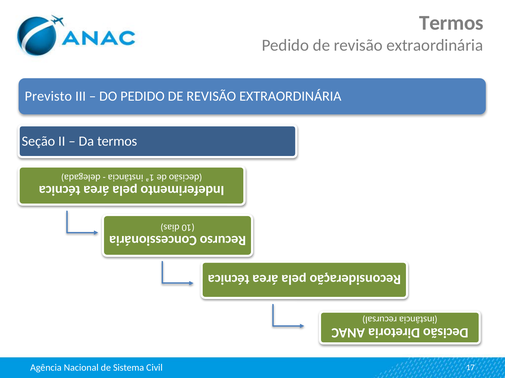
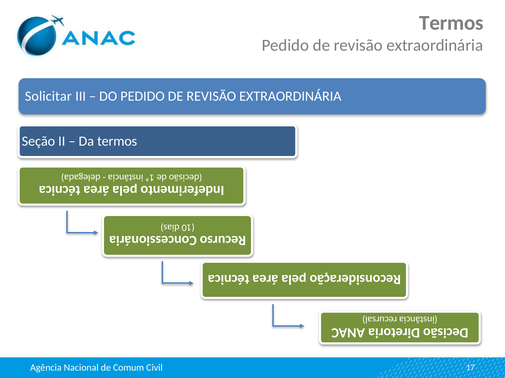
Previsto: Previsto -> Solicitar (48, 96)
Sistema: Sistema -> Comum (129, 368)
